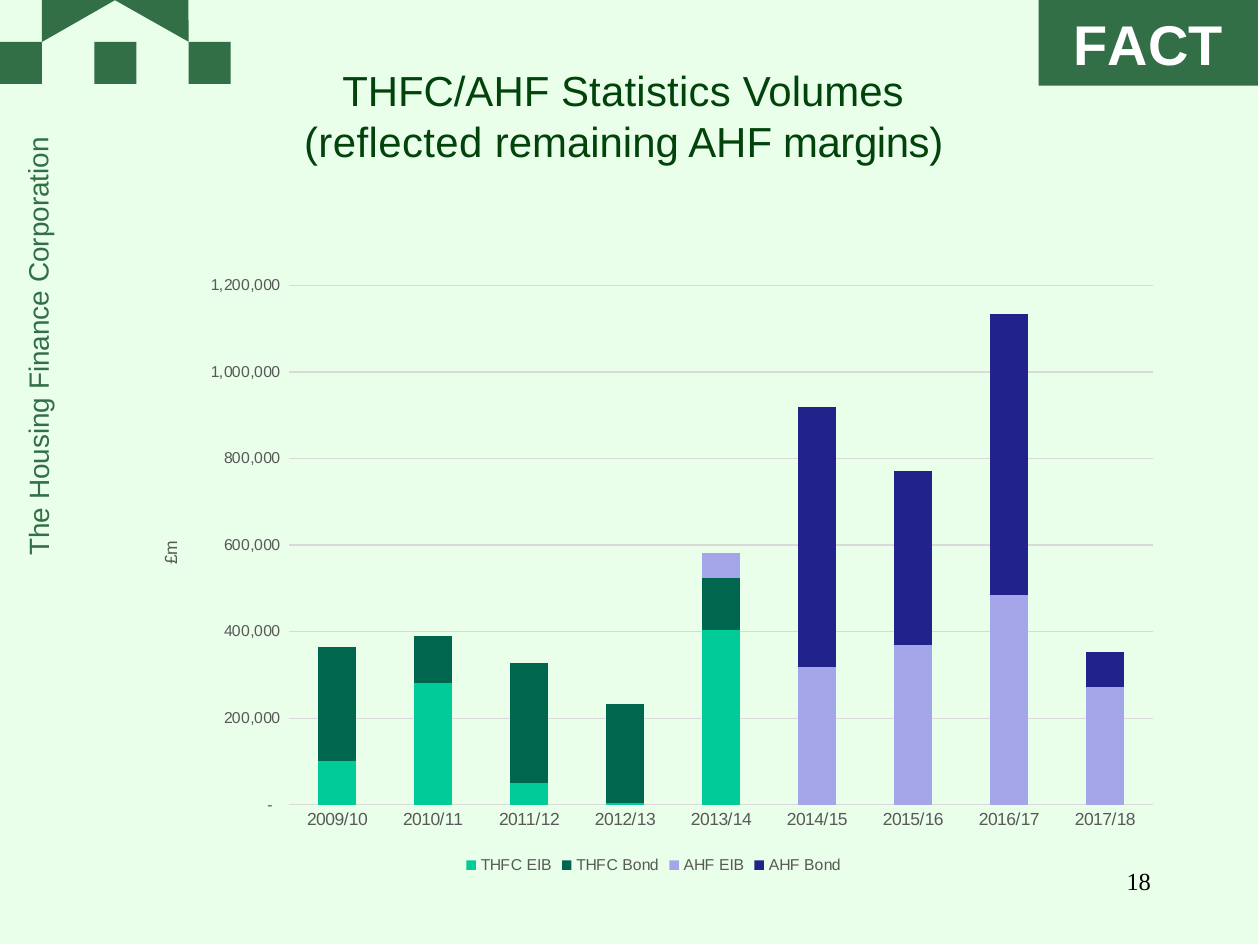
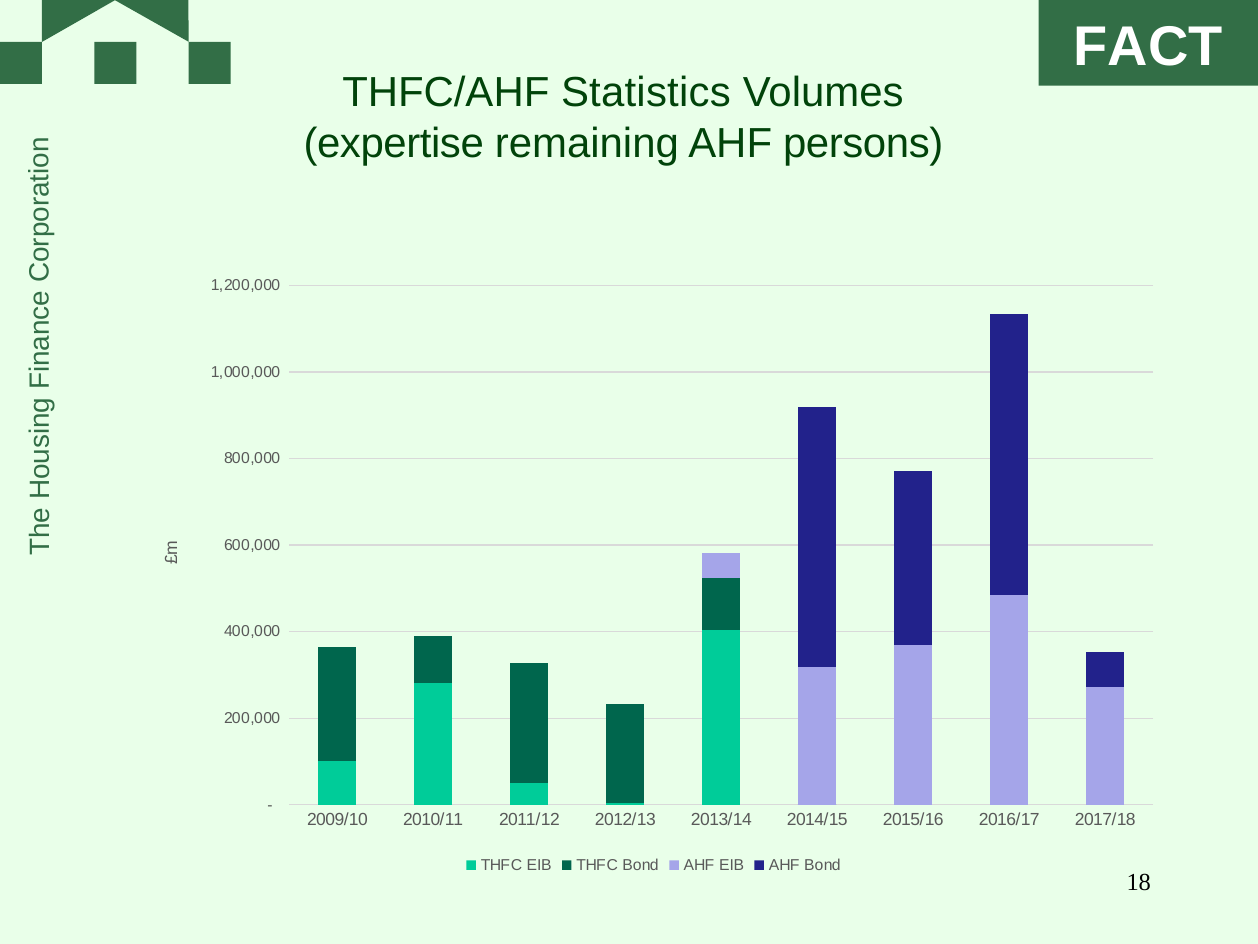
reflected: reflected -> expertise (394, 143)
margins: margins -> persons (863, 143)
